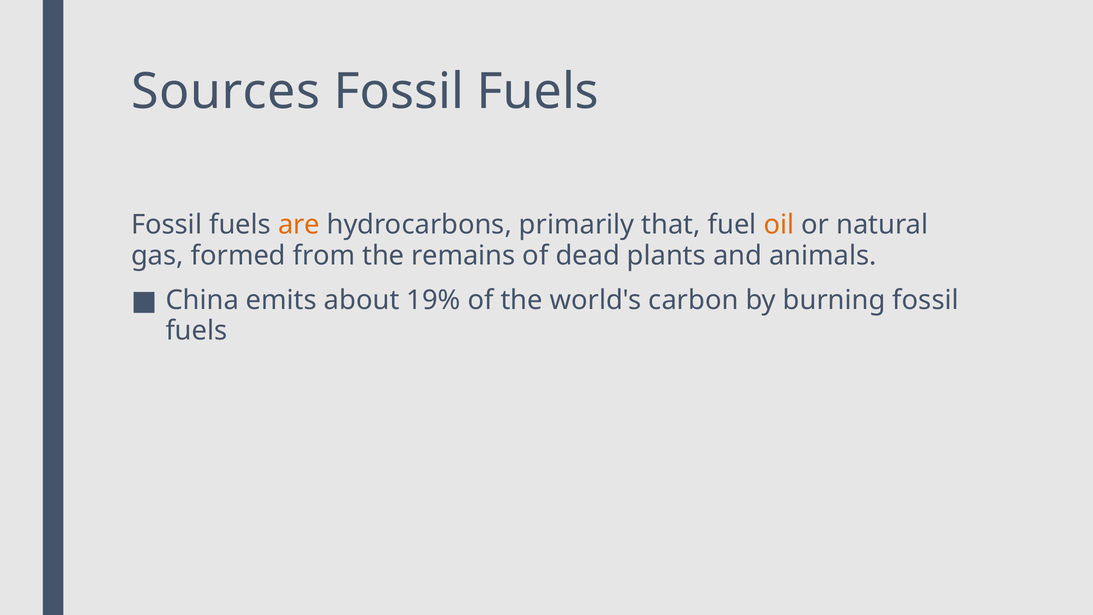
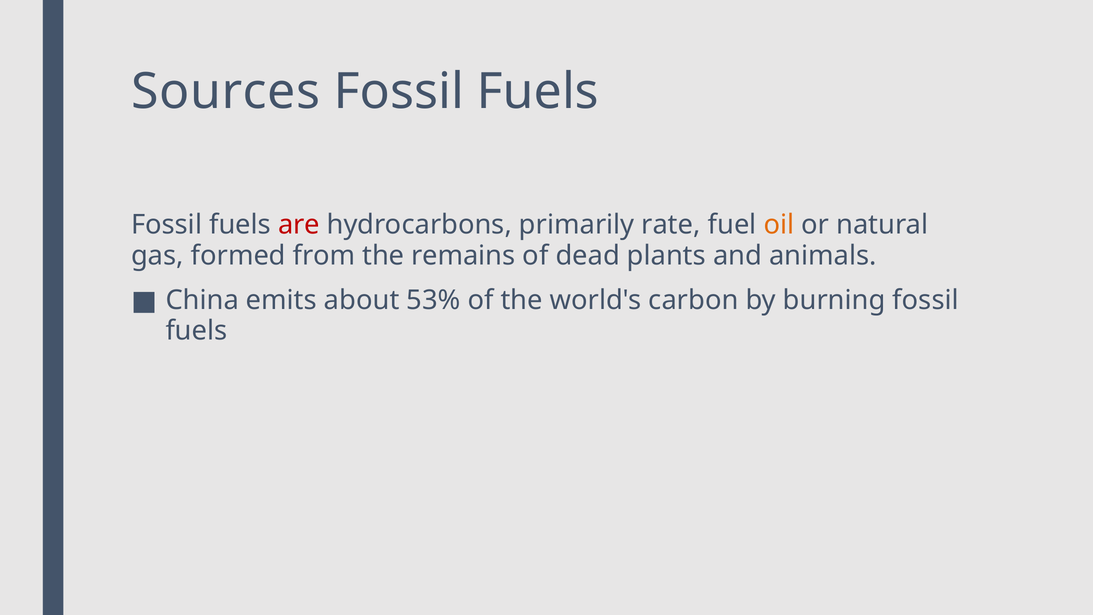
are colour: orange -> red (299, 225)
that: that -> rate (671, 225)
19%: 19% -> 53% (433, 300)
